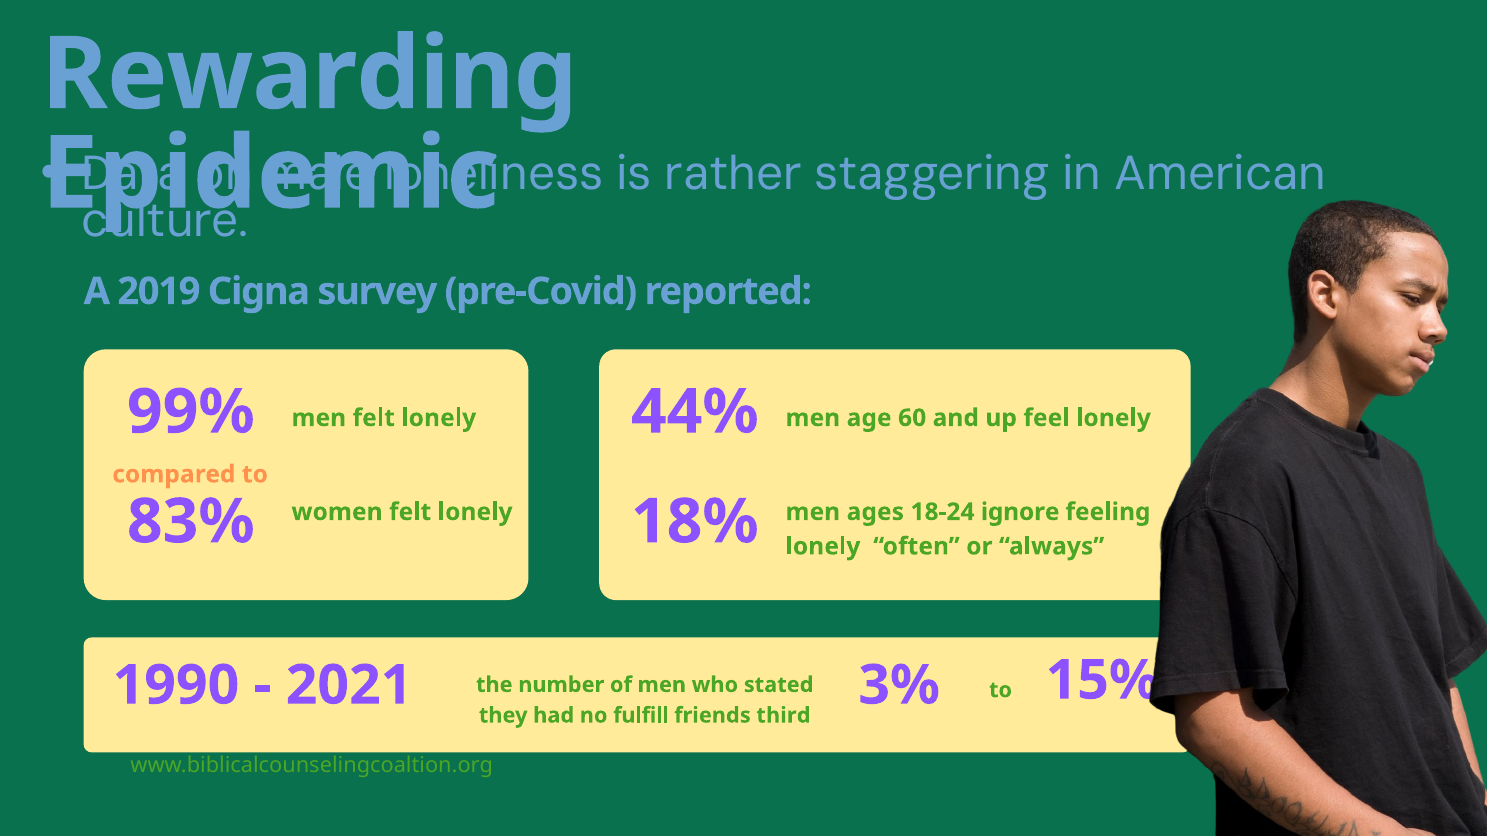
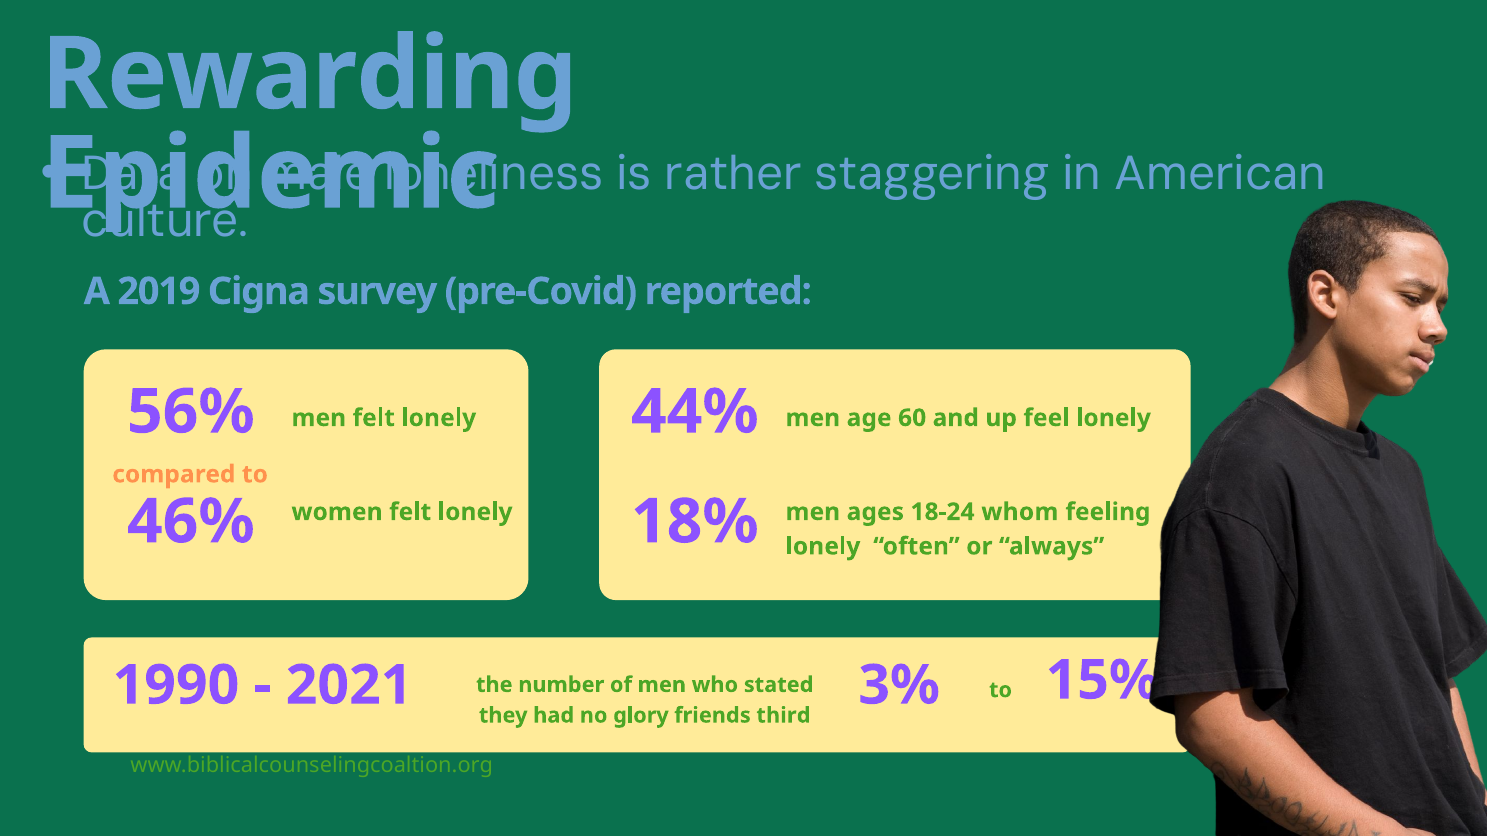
99%: 99% -> 56% (191, 412)
83%: 83% -> 46% (191, 522)
ignore: ignore -> whom (1020, 512)
fulfill: fulfill -> glory (641, 716)
